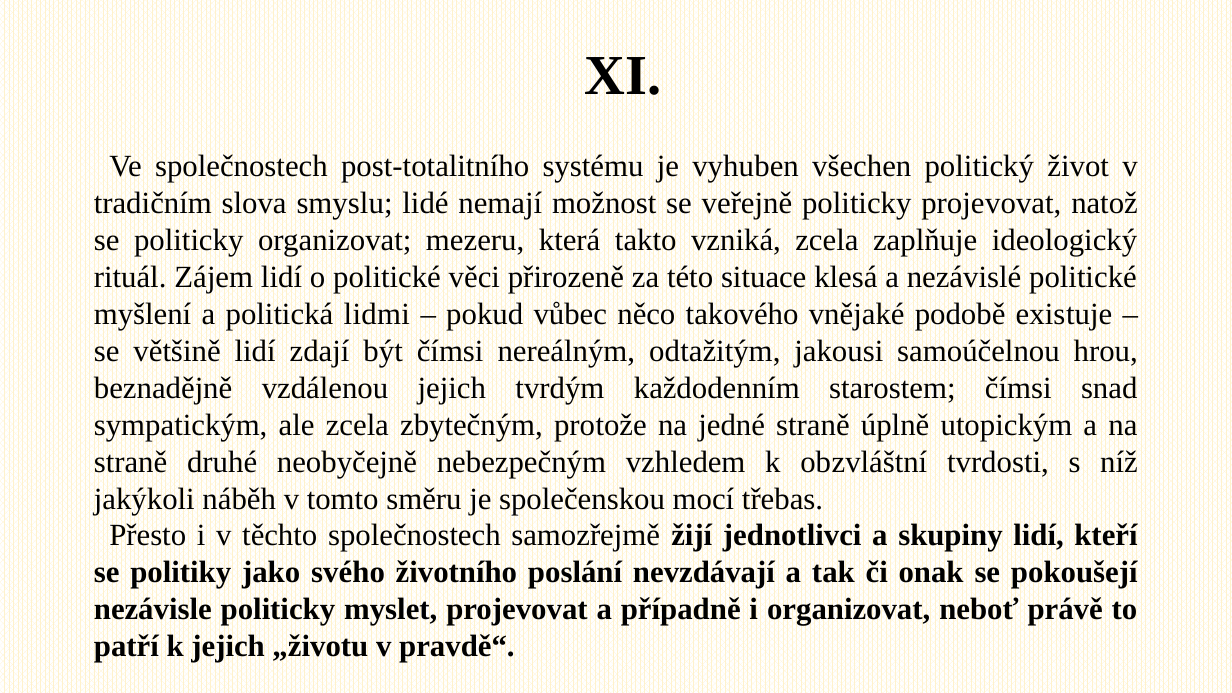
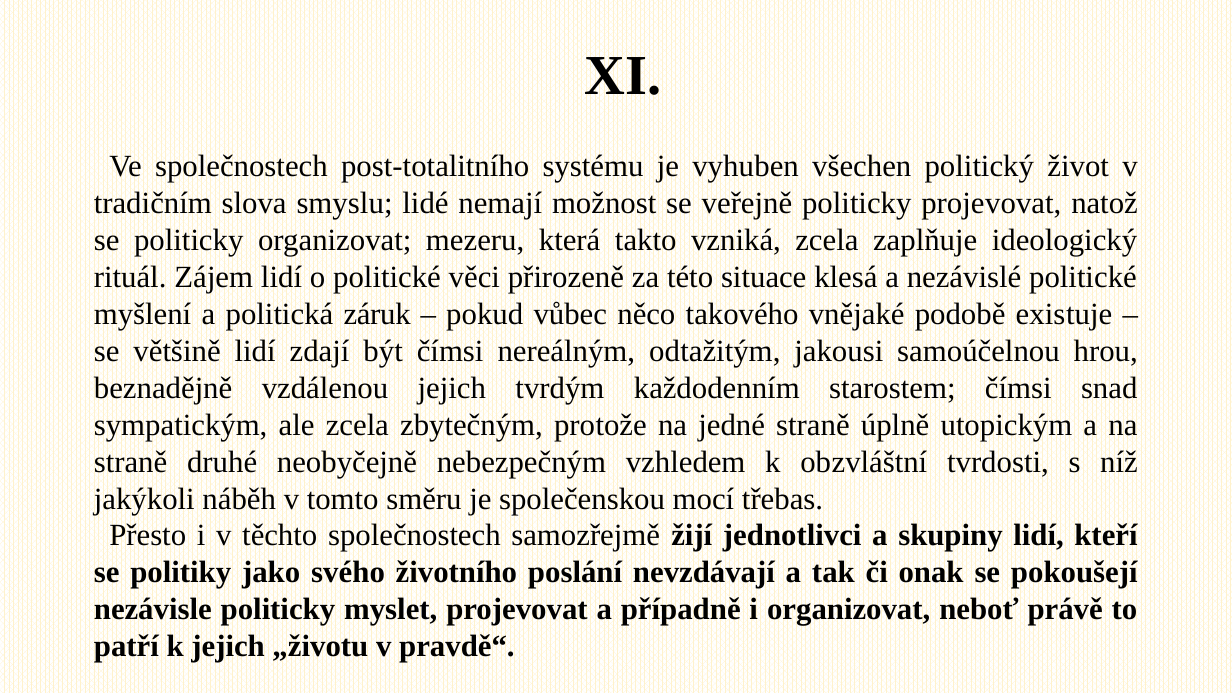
lidmi: lidmi -> záruk (377, 314)
